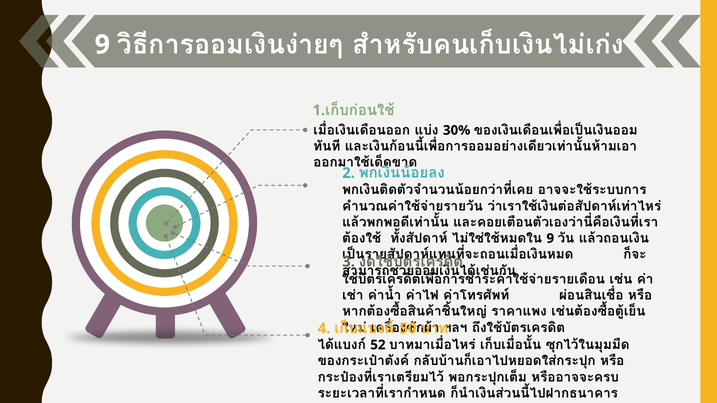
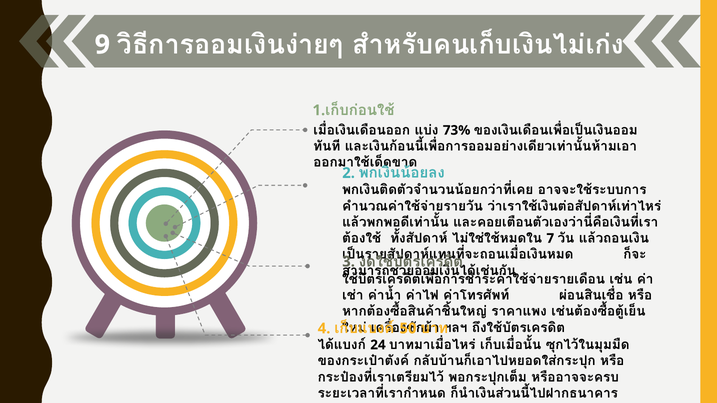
30%: 30% -> 73% (457, 130)
9: 9 -> 7 (550, 239)
52: 52 -> 24 (378, 345)
